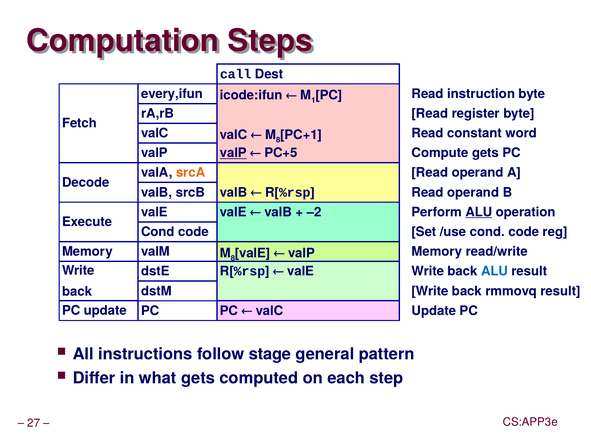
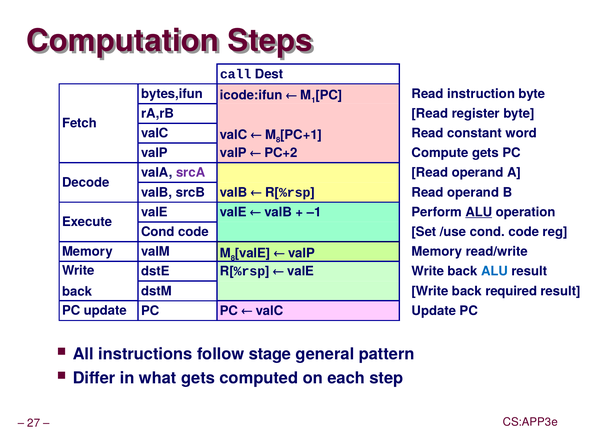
every,ifun: every,ifun -> bytes,ifun (172, 94)
valP underline: present -> none (233, 153)
PC+5: PC+5 -> PC+2 (281, 153)
srcA colour: orange -> purple (191, 173)
–2: –2 -> –1 (314, 212)
rmmovq: rmmovq -> required (511, 291)
